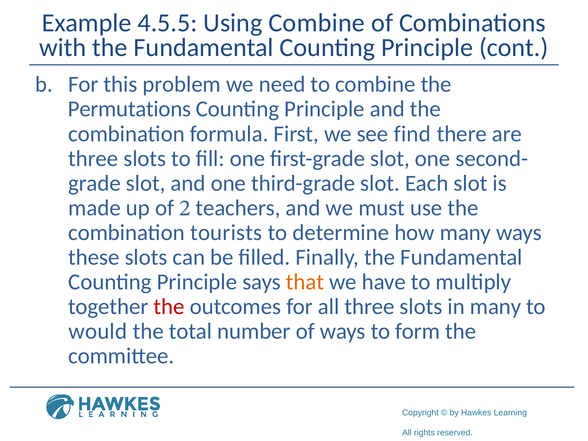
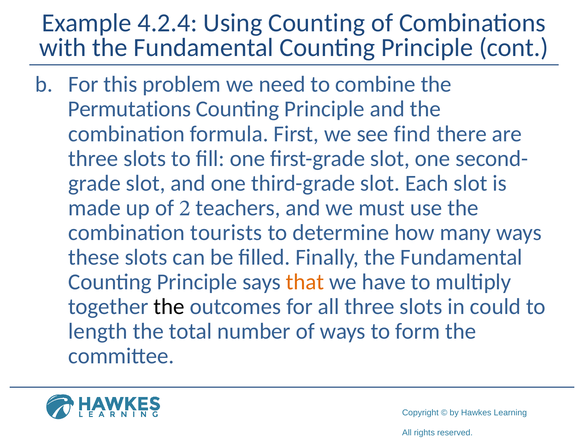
4.5.5: 4.5.5 -> 4.2.4 (167, 23)
Using Combine: Combine -> Counting (317, 23)
the colour: red -> black (169, 307)
in many: many -> could (495, 307)
would: would -> length (98, 331)
